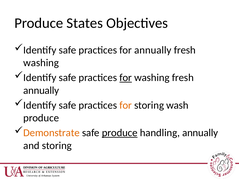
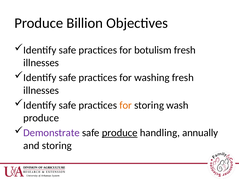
States: States -> Billion (85, 23)
for annually: annually -> botulism (153, 50)
washing: washing -> illnesses (41, 63)
for underline: present -> none (126, 78)
annually: annually -> illnesses (41, 91)
Demonstrate colour: orange -> purple (51, 133)
